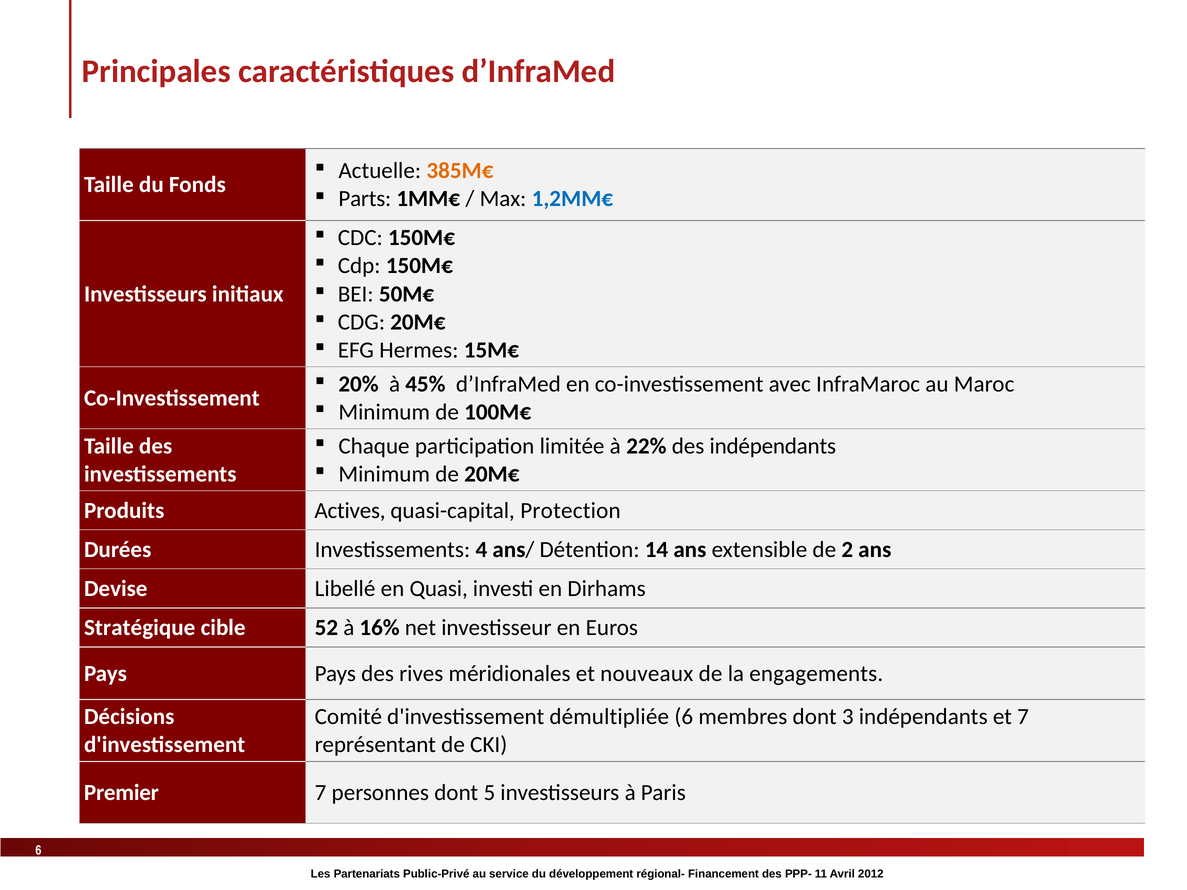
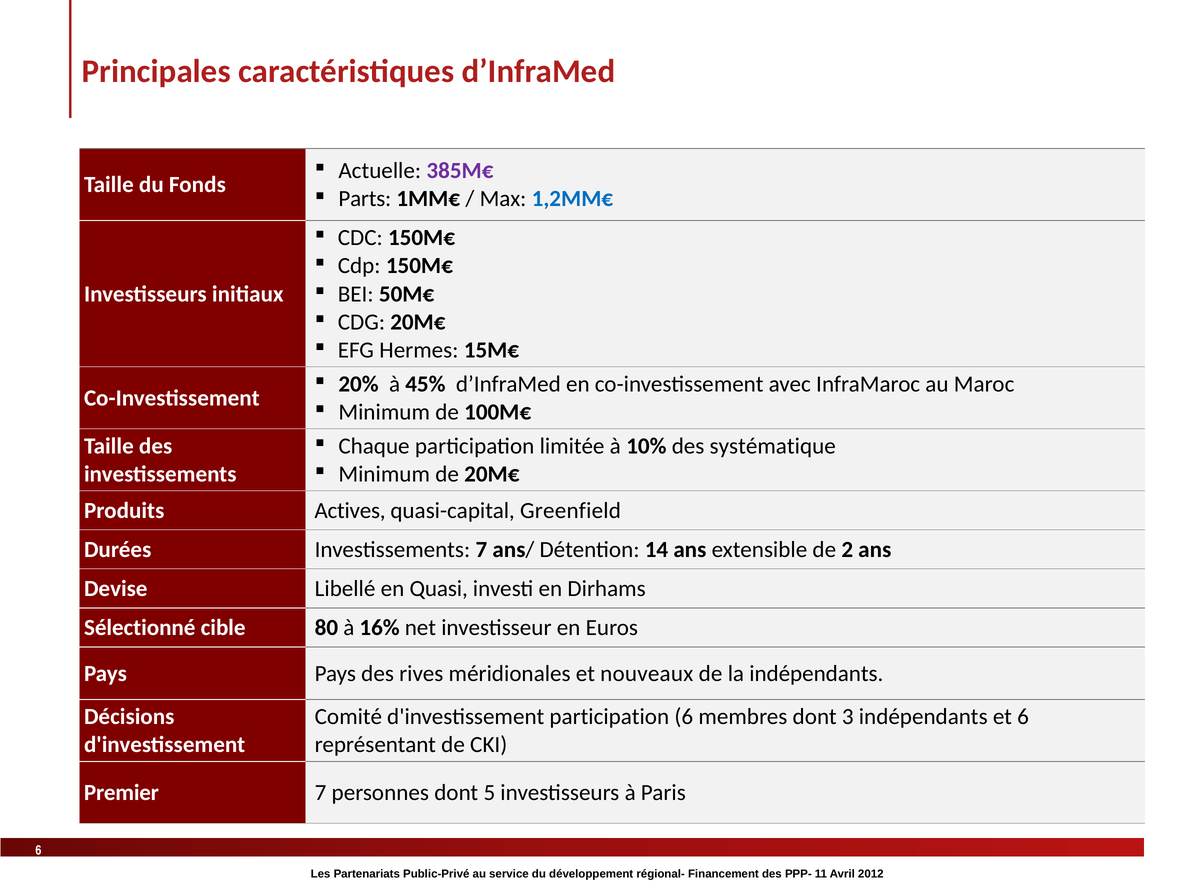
385M€ colour: orange -> purple (460, 171)
22%: 22% -> 10% (646, 446)
des indépendants: indépendants -> systématique (773, 446)
Protection: Protection -> Greenfield (571, 511)
Investissements 4: 4 -> 7 (481, 550)
Stratégique: Stratégique -> Sélectionné (140, 628)
52: 52 -> 80 (326, 628)
la engagements: engagements -> indépendants (816, 674)
d'investissement démultipliée: démultipliée -> participation (609, 717)
et 7: 7 -> 6 (1023, 717)
